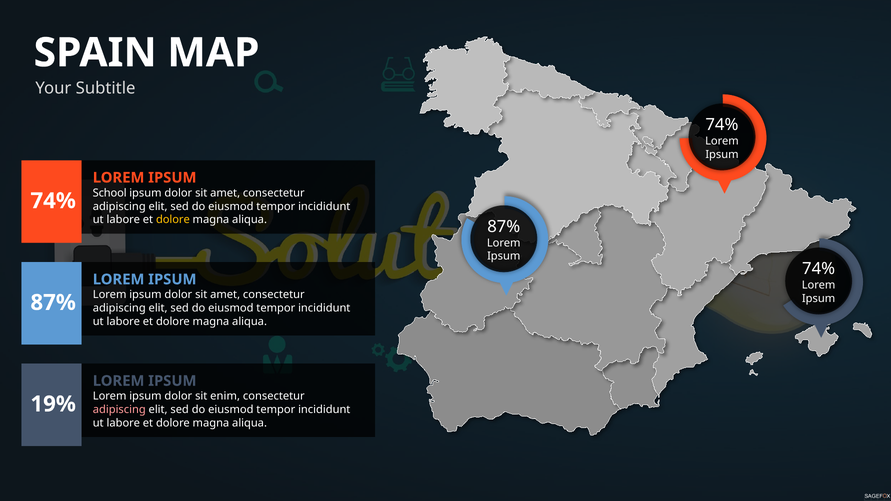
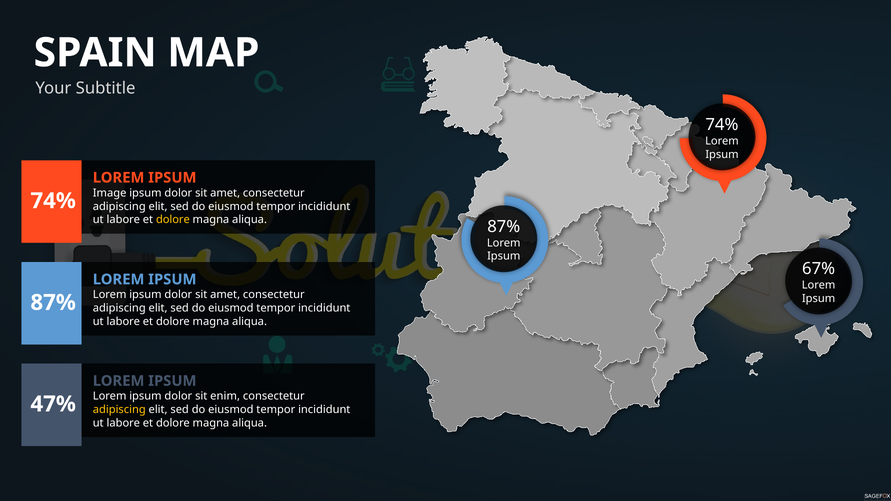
School: School -> Image (110, 193)
74%: 74% -> 67% (819, 269)
19%: 19% -> 47% (53, 404)
adipiscing colour: pink -> yellow (119, 410)
